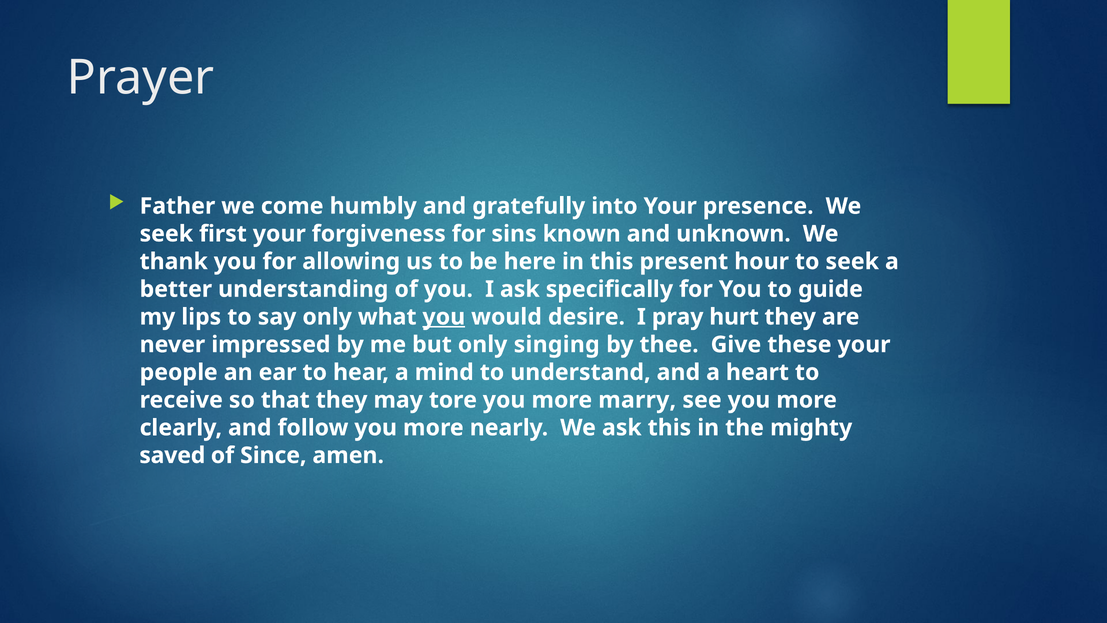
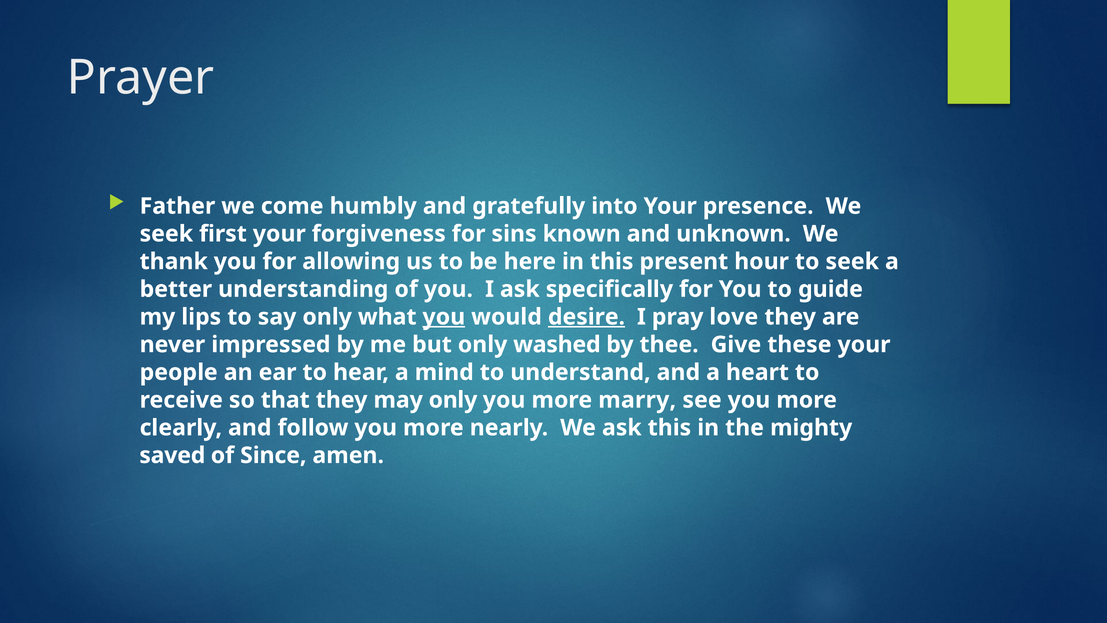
desire underline: none -> present (586, 317)
hurt: hurt -> love (734, 317)
singing: singing -> washed (557, 344)
may tore: tore -> only (453, 400)
